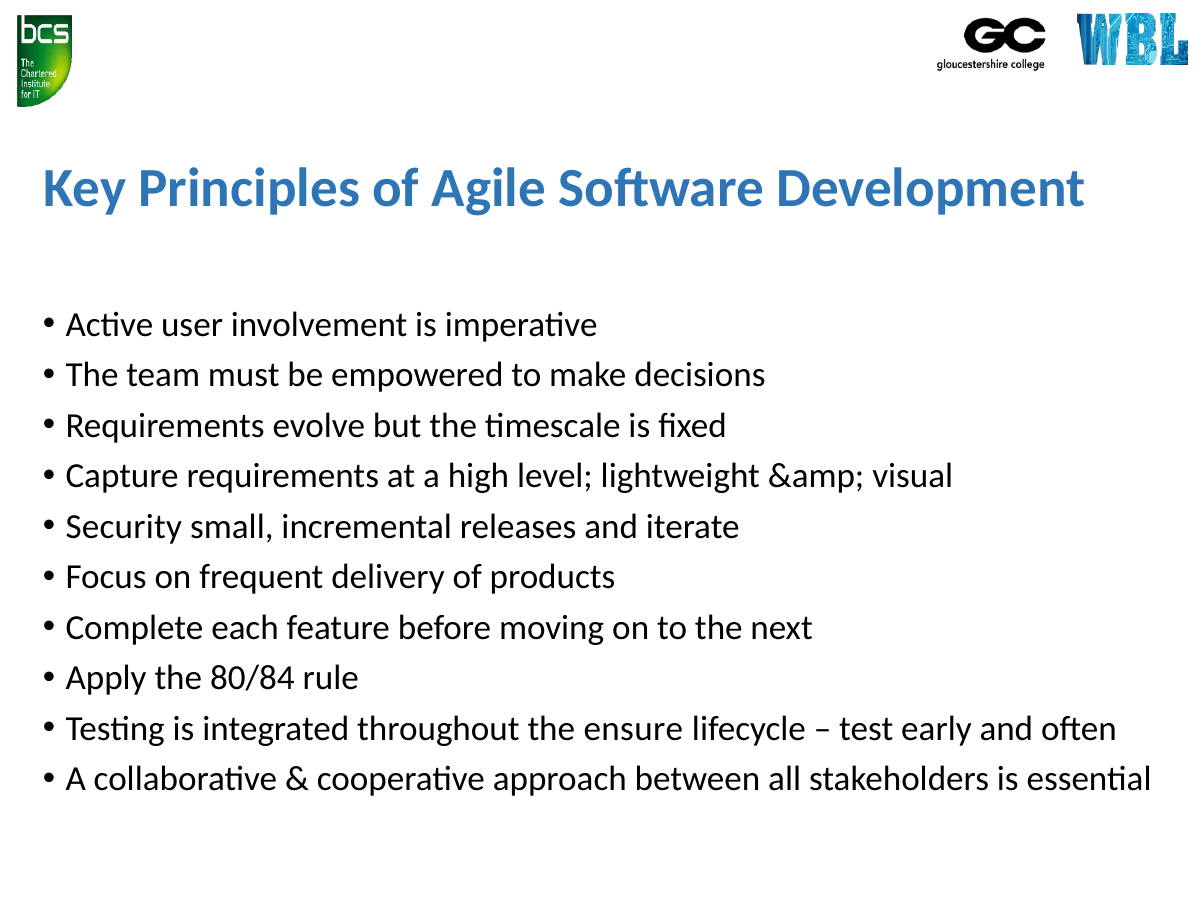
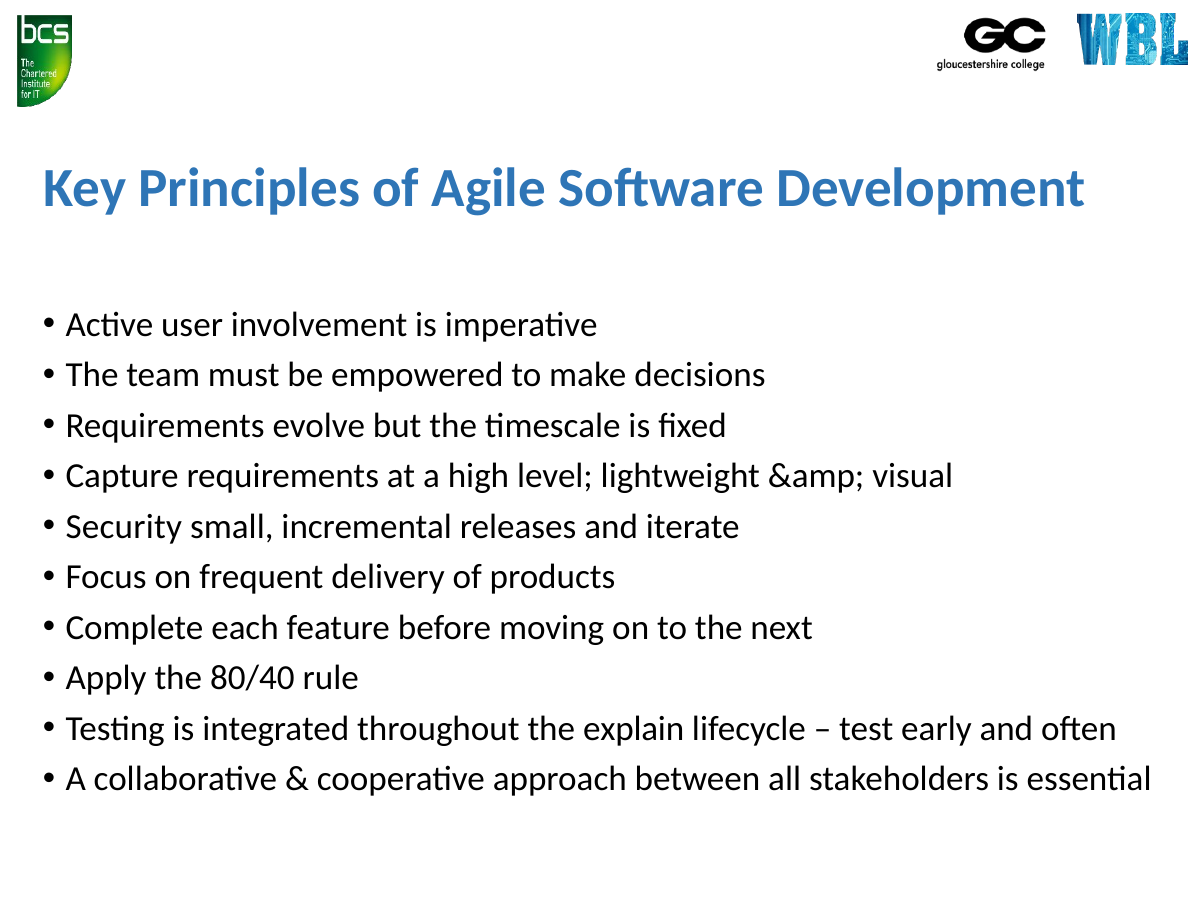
80/84: 80/84 -> 80/40 (252, 678)
ensure: ensure -> explain (634, 728)
